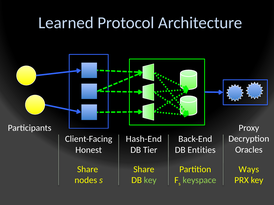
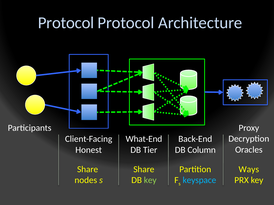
Learned: Learned -> Protocol (66, 23)
Hash-End: Hash-End -> What-End (144, 139)
Entities: Entities -> Column (202, 150)
keyspace colour: light green -> light blue (199, 181)
